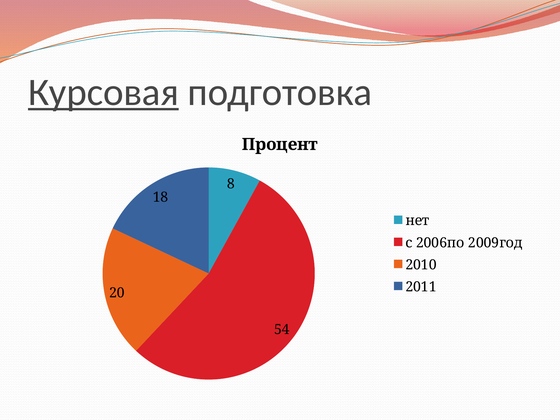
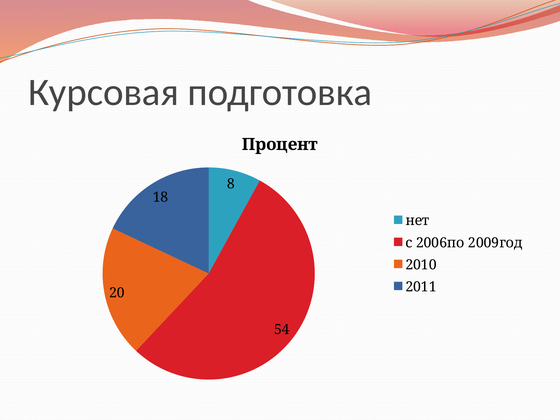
Курсовая underline: present -> none (103, 92)
